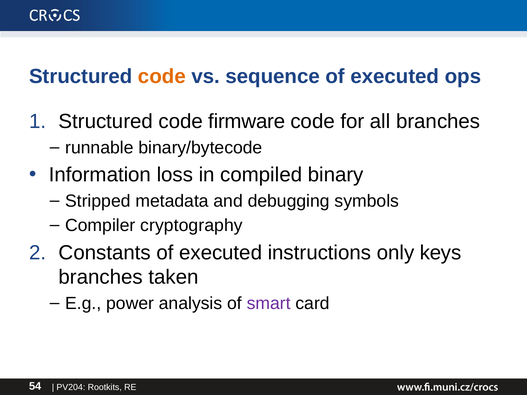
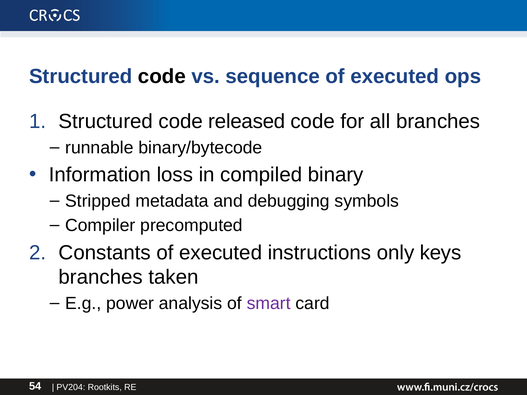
code colour: orange -> black (162, 77)
firmware: firmware -> released (247, 122)
cryptography: cryptography -> precomputed (192, 226)
